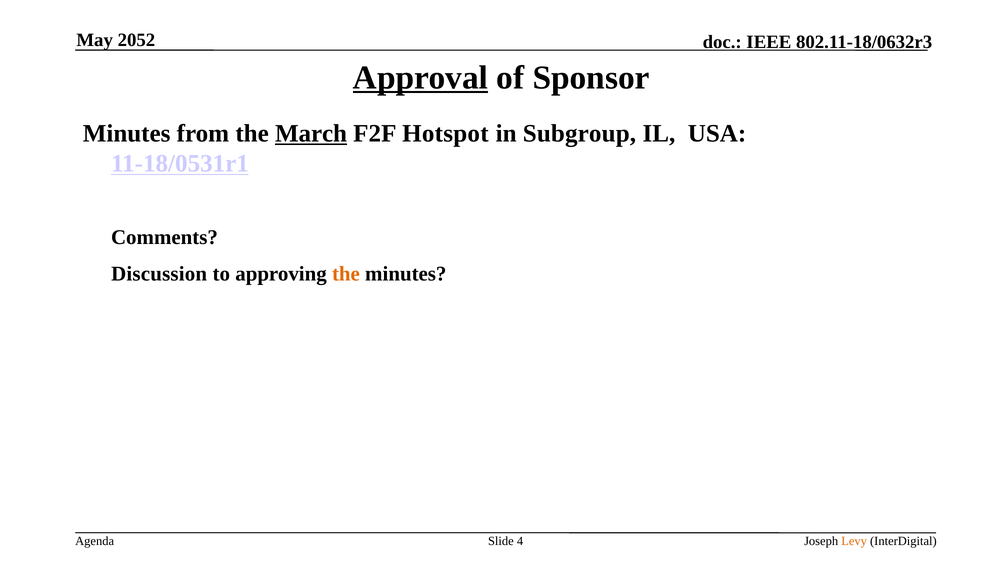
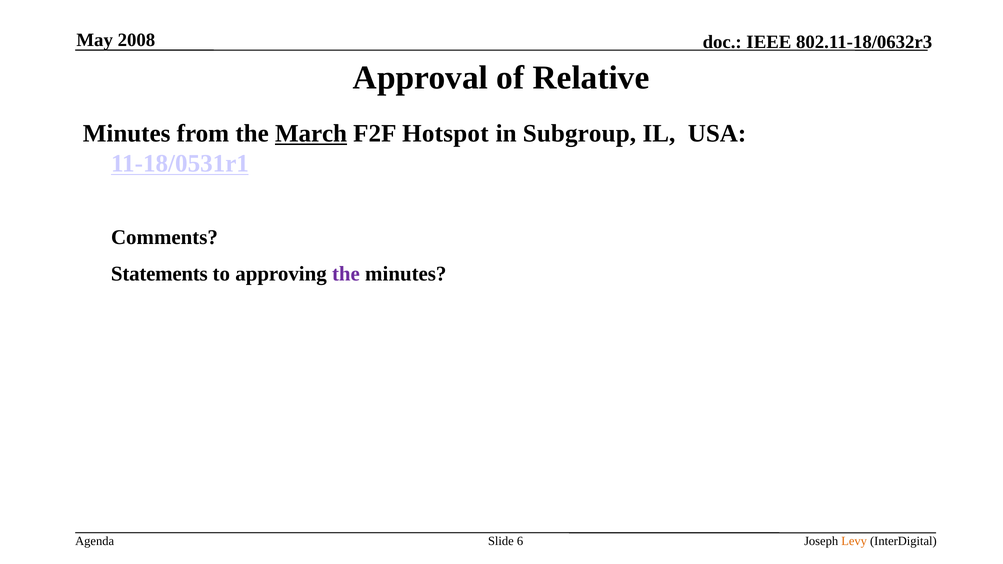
2052: 2052 -> 2008 (136, 40)
Approval underline: present -> none (420, 78)
Sponsor: Sponsor -> Relative (591, 78)
Discussion: Discussion -> Statements (159, 274)
the colour: orange -> purple (346, 274)
4: 4 -> 6 (520, 541)
